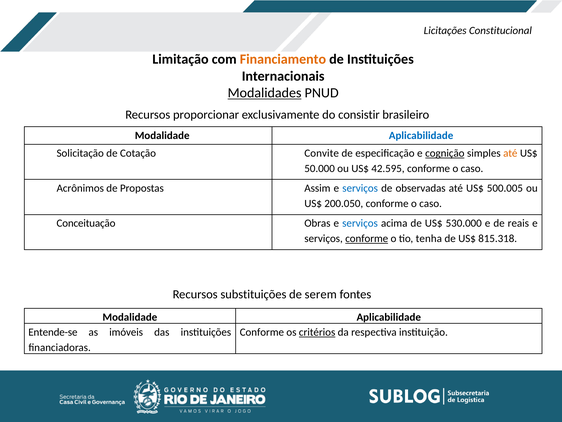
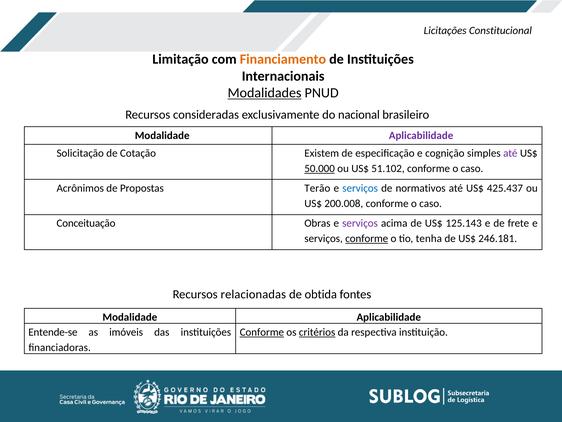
proporcionar: proporcionar -> consideradas (206, 115)
consistir: consistir -> nacional (359, 115)
Aplicabilidade colour: blue -> purple (421, 135)
Convite: Convite -> Existem (322, 153)
cognição underline: present -> none (445, 153)
até colour: orange -> purple (510, 153)
50.000 underline: none -> present (320, 168)
42.595: 42.595 -> 51.102 (388, 168)
Assim: Assim -> Terão (317, 188)
observadas: observadas -> normativos (421, 188)
500.005: 500.005 -> 425.437 (505, 188)
200.050: 200.050 -> 200.008 (344, 203)
serviços colour: blue -> purple (360, 223)
530.000: 530.000 -> 125.143 (464, 223)
reais: reais -> frete (518, 223)
815.318: 815.318 -> 246.181 (498, 238)
substituições: substituições -> relacionadas (253, 294)
serem: serem -> obtida (321, 294)
Conforme underline: none -> present (262, 332)
